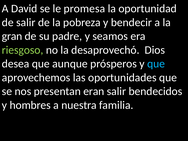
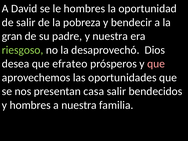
le promesa: promesa -> hombres (84, 9)
y seamos: seamos -> nuestra (110, 36)
aunque: aunque -> efrateo (70, 64)
que colour: light blue -> pink (156, 64)
eran: eran -> casa (94, 91)
